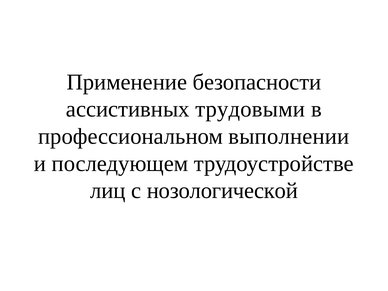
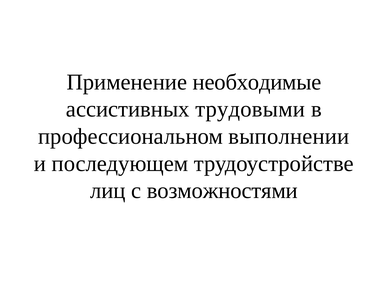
безопасности: безопасности -> необходимые (257, 82)
нозологической: нозологической -> возможностями (222, 191)
